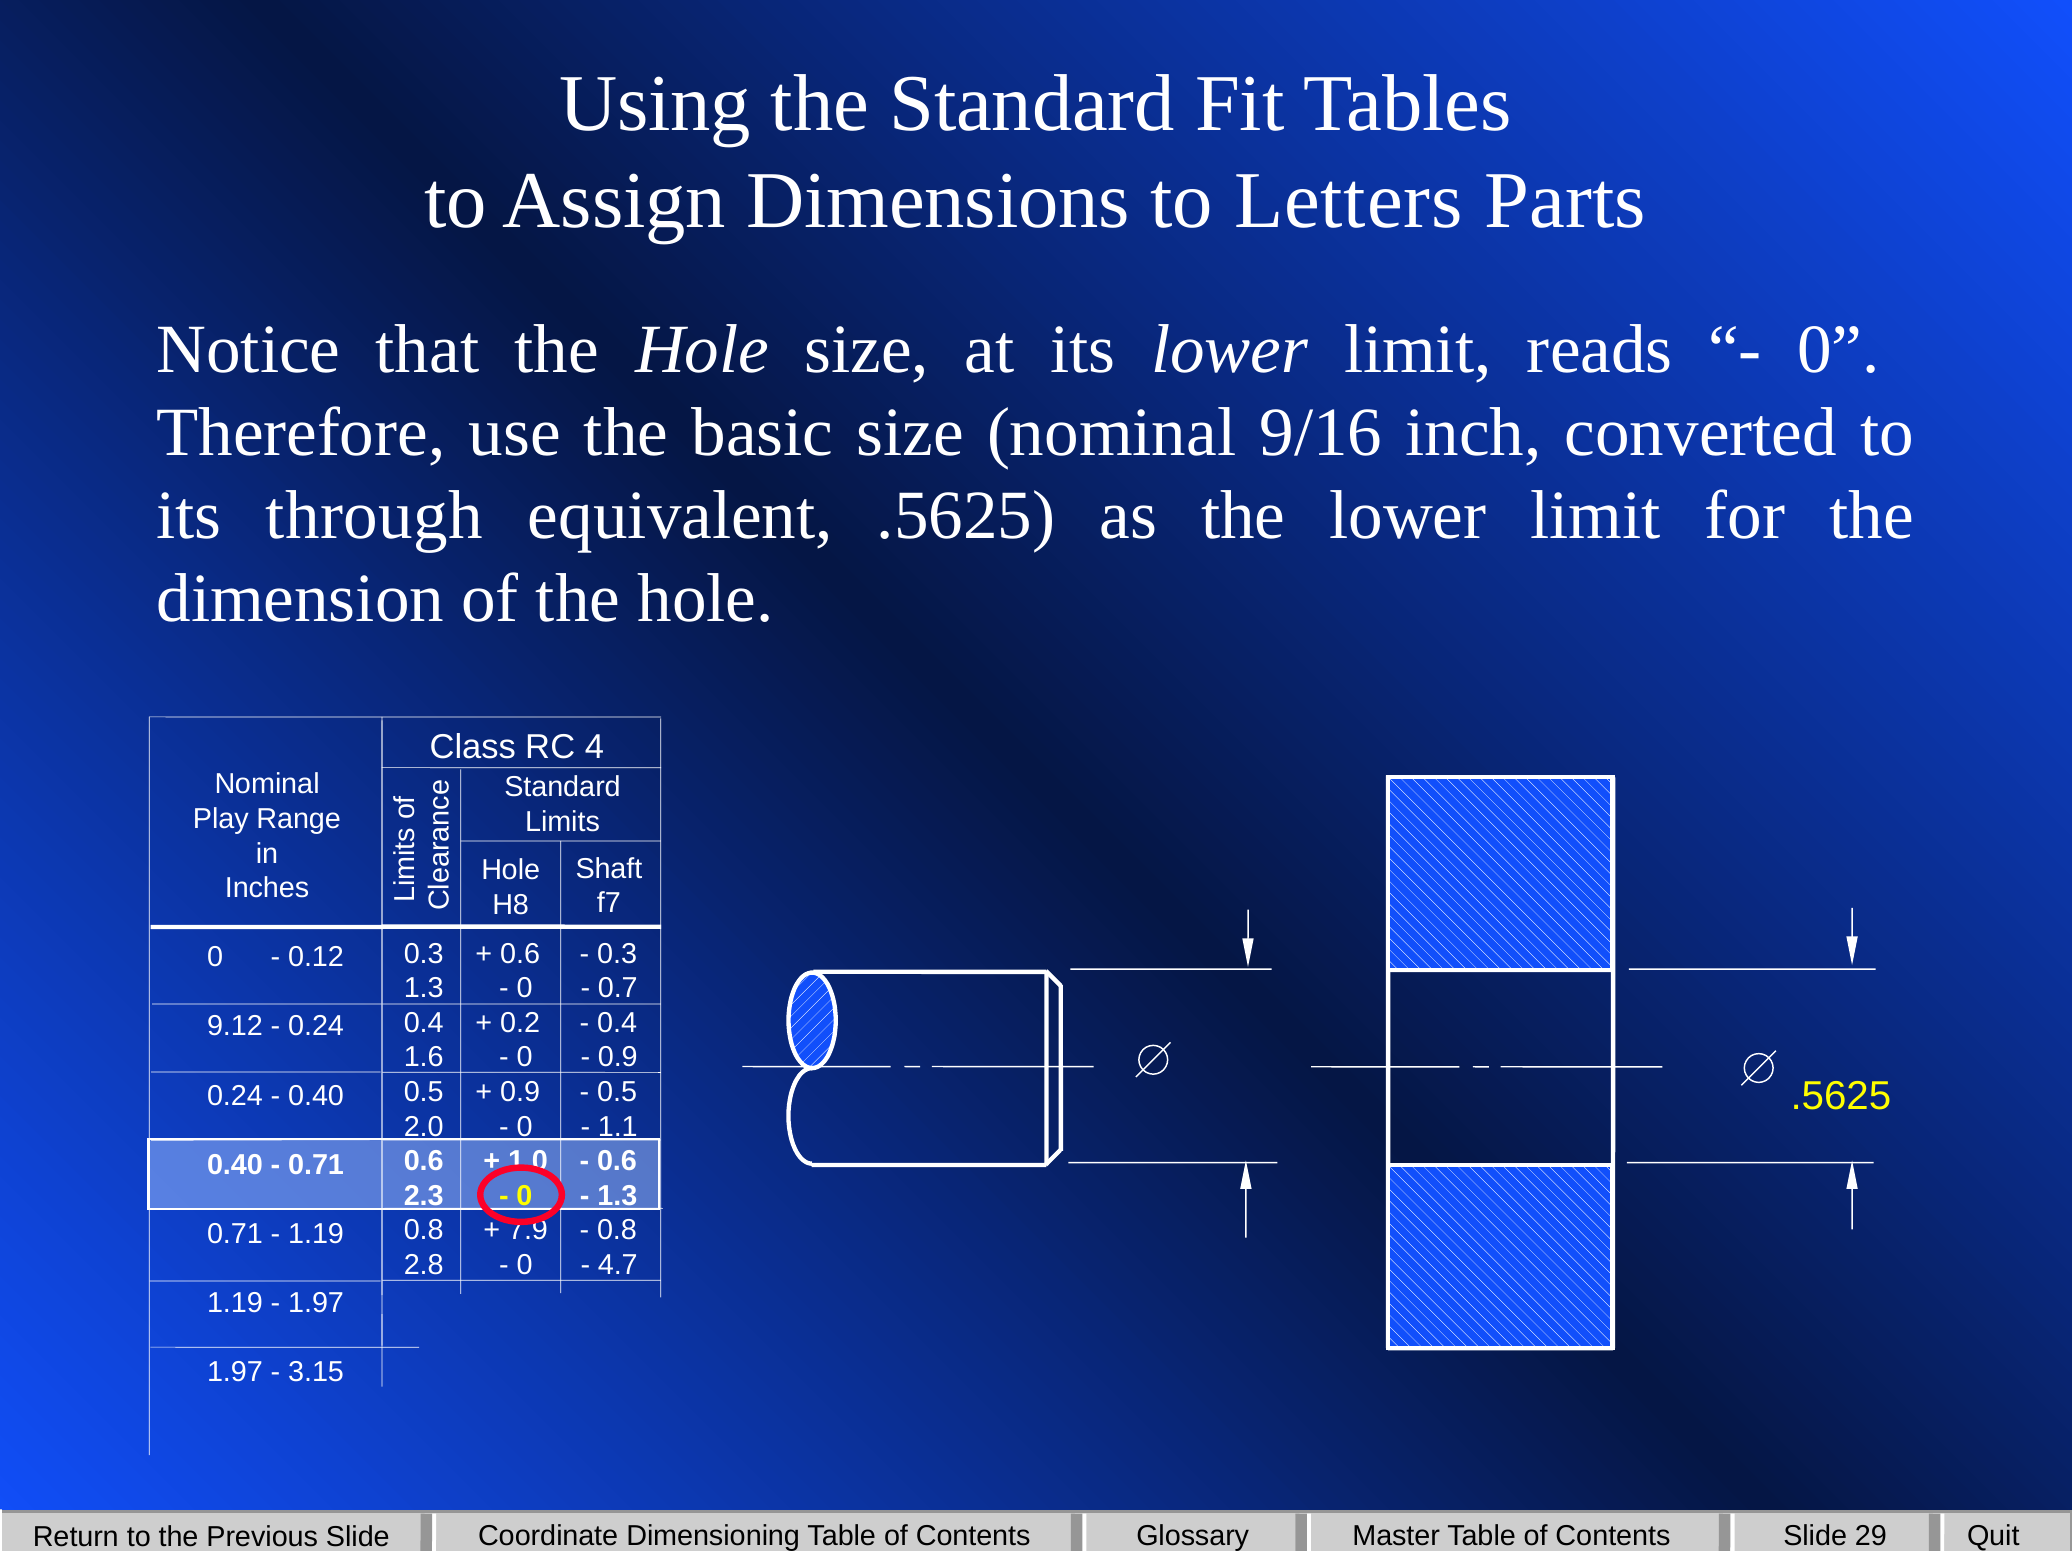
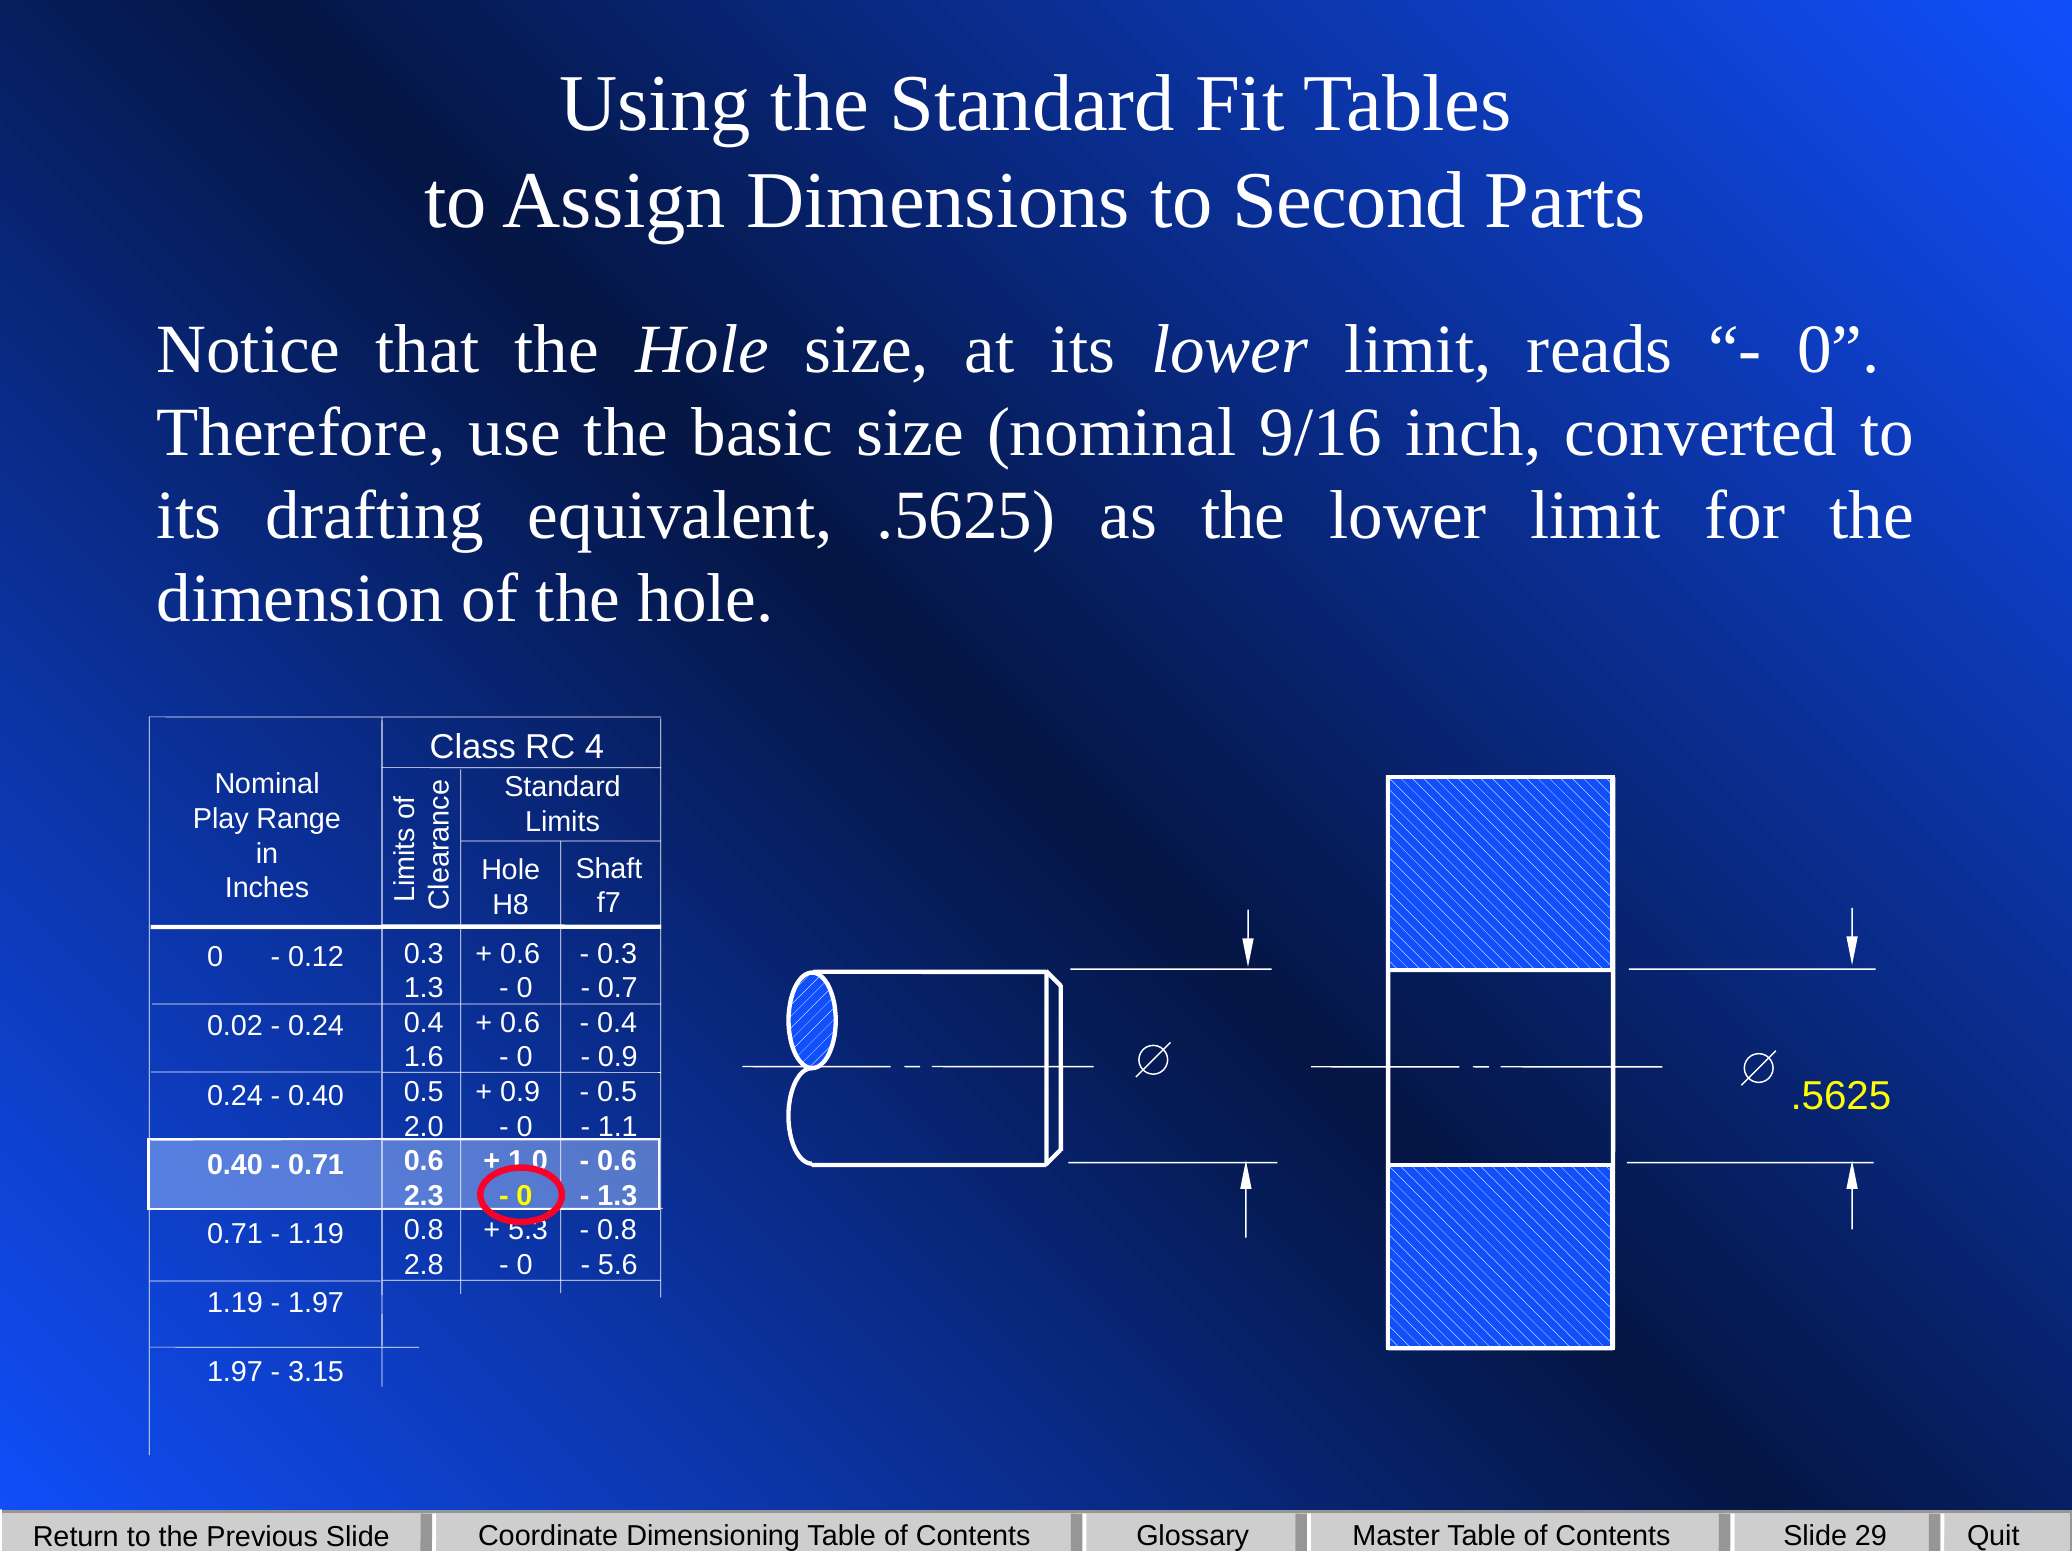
Letters: Letters -> Second (1349, 201)
through: through -> drafting (375, 516)
0.2: 0.2 -> 0.6 (520, 1023)
9.12: 9.12 -> 0.02 (235, 1026)
7.9: 7.9 -> 5.3 (528, 1230)
4.7: 4.7 -> 5.6 (618, 1265)
